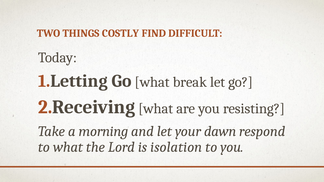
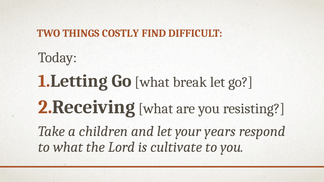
morning: morning -> children (103, 132)
dawn: dawn -> years (220, 132)
isolation: isolation -> cultivate (176, 147)
